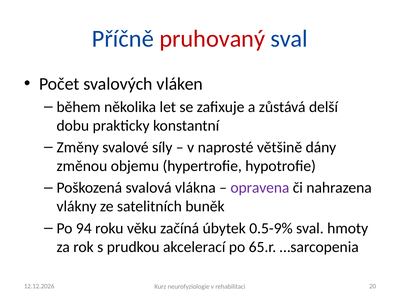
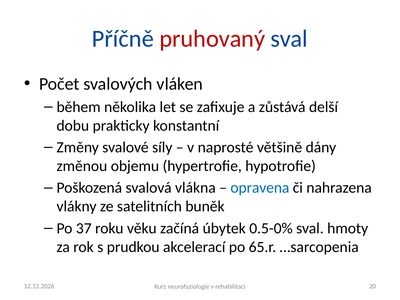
opravena colour: purple -> blue (260, 188)
94: 94 -> 37 (84, 228)
0.5-9%: 0.5-9% -> 0.5-0% (271, 228)
